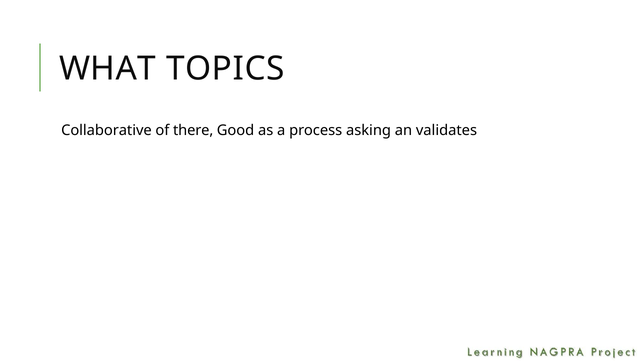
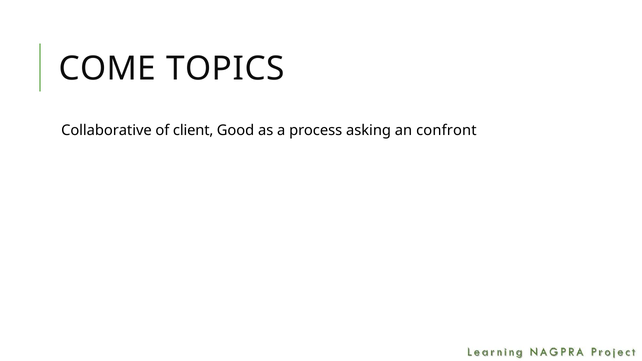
WHAT: WHAT -> COME (107, 69)
there: there -> client (193, 131)
validates: validates -> confront (446, 131)
